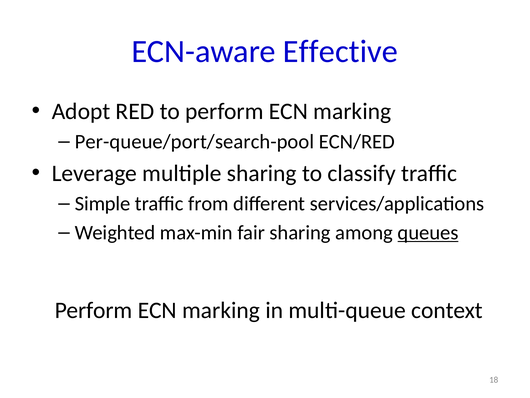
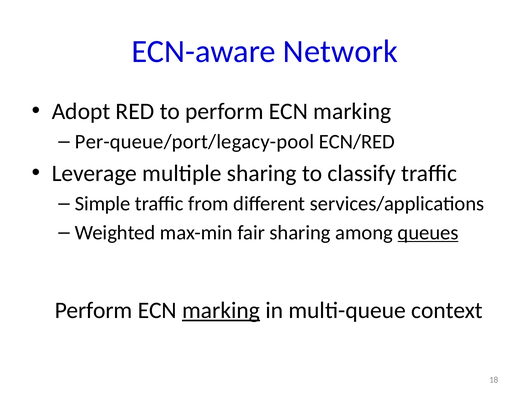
Effective: Effective -> Network (340, 51)
Per-queue/port/search-pool: Per-queue/port/search-pool -> Per-queue/port/legacy-pool (195, 142)
marking underline: none -> present (221, 310)
